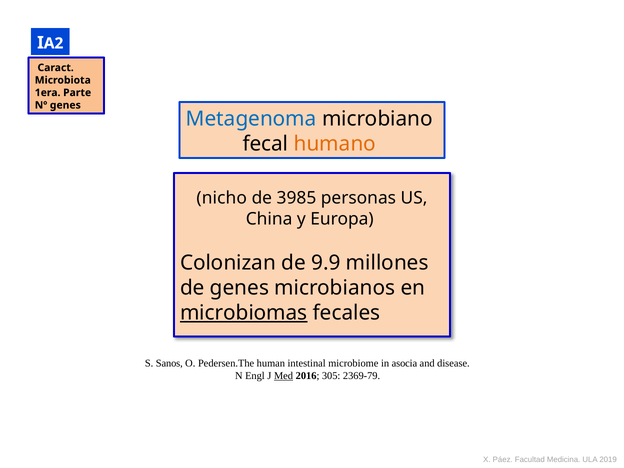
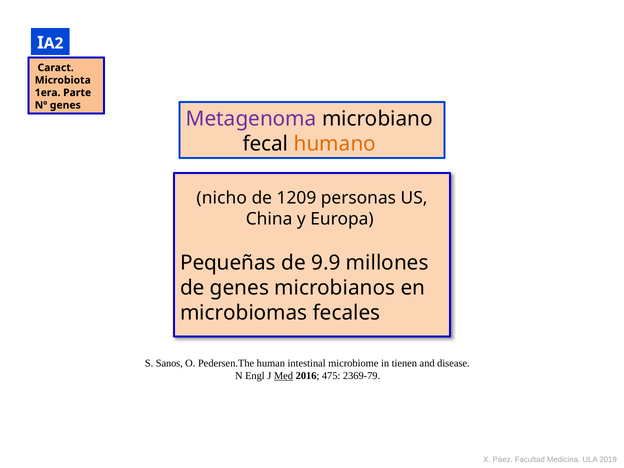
Metagenoma colour: blue -> purple (251, 119)
3985: 3985 -> 1209 (296, 198)
Colonizan: Colonizan -> Pequeñas (228, 263)
microbiomas underline: present -> none (244, 313)
asocia: asocia -> tienen (404, 363)
305: 305 -> 475 (331, 376)
